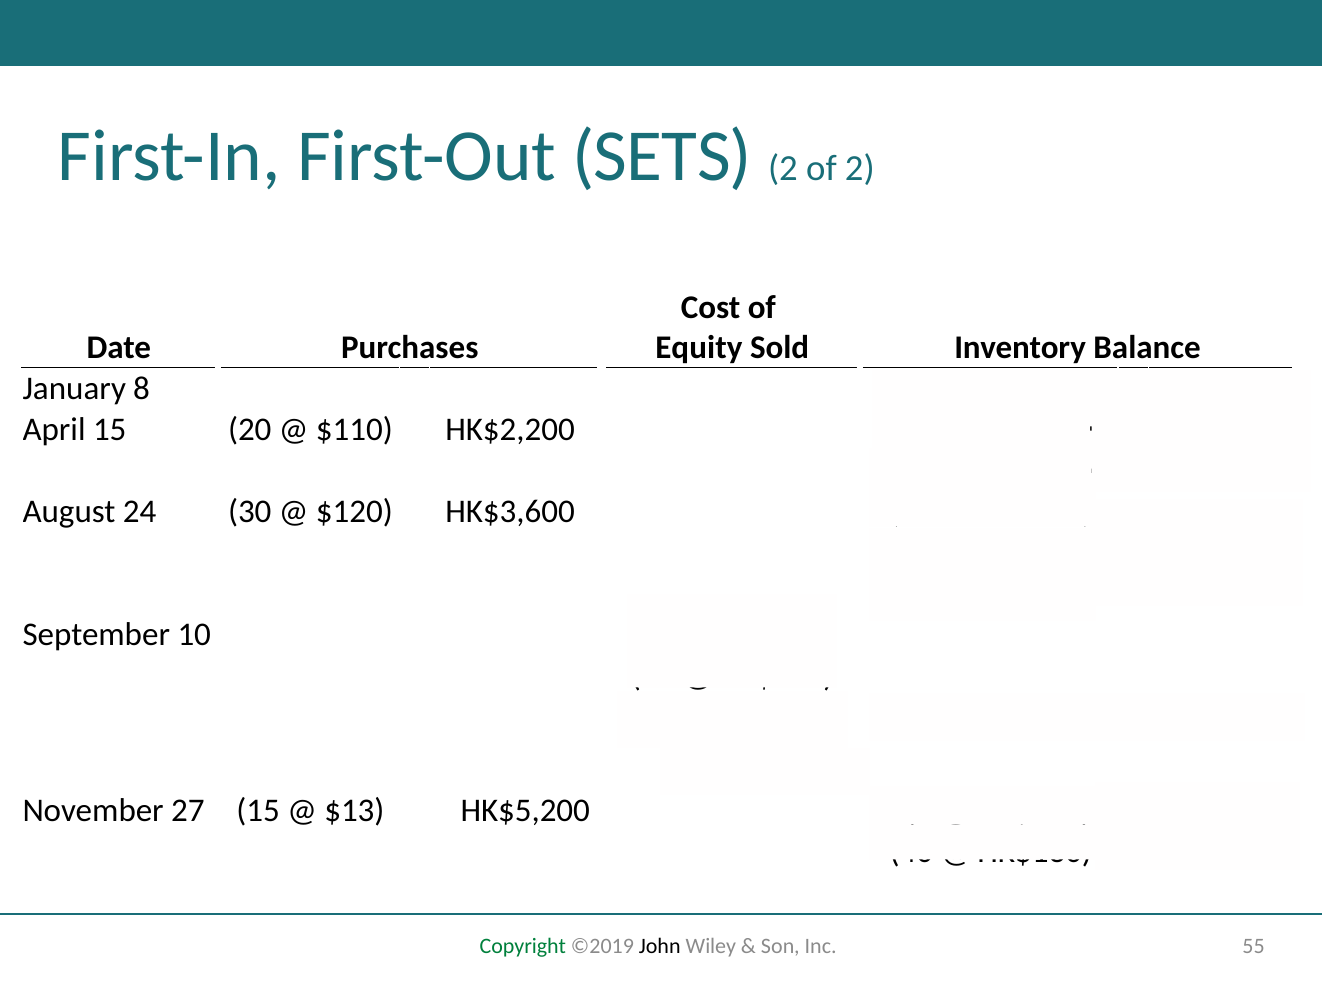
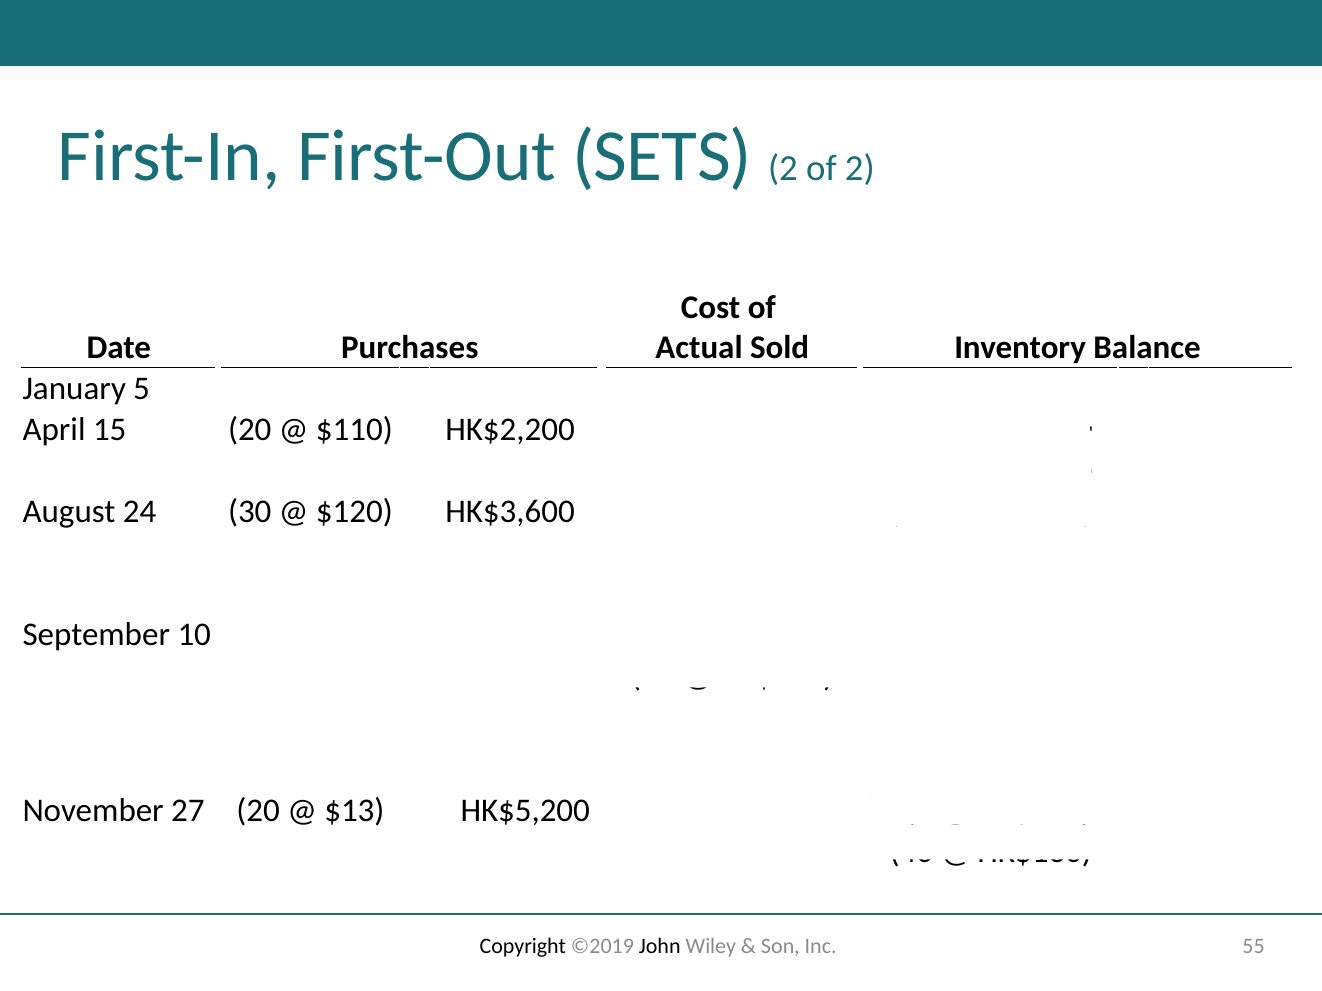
Equity: Equity -> Actual (699, 348)
January 8: 8 -> 5 (142, 389)
27 15: 15 -> 20 (258, 811)
Copyright colour: green -> black (523, 947)
